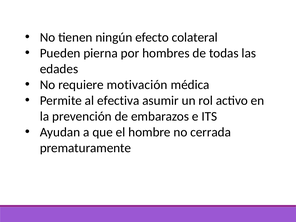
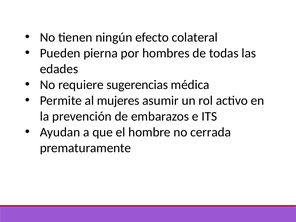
motivación: motivación -> sugerencias (137, 85)
efectiva: efectiva -> mujeres (118, 101)
